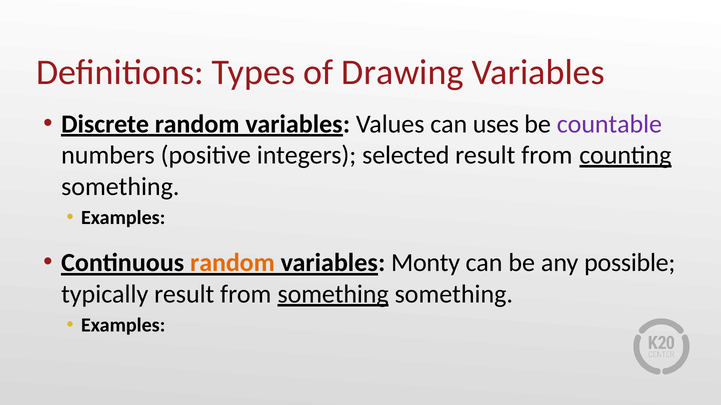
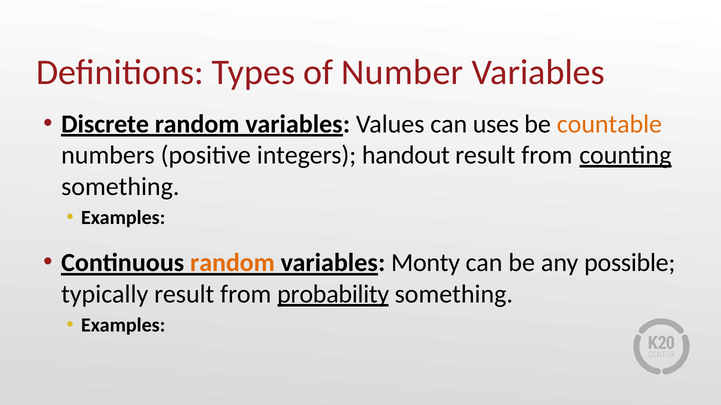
Drawing: Drawing -> Number (402, 73)
countable colour: purple -> orange (609, 124)
selected: selected -> handout (406, 156)
from something: something -> probability (333, 294)
